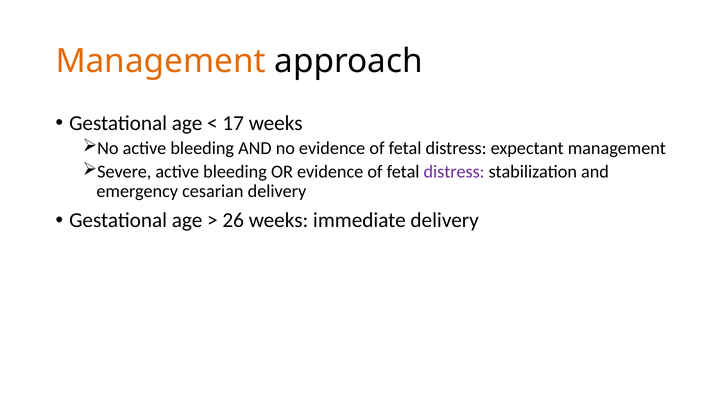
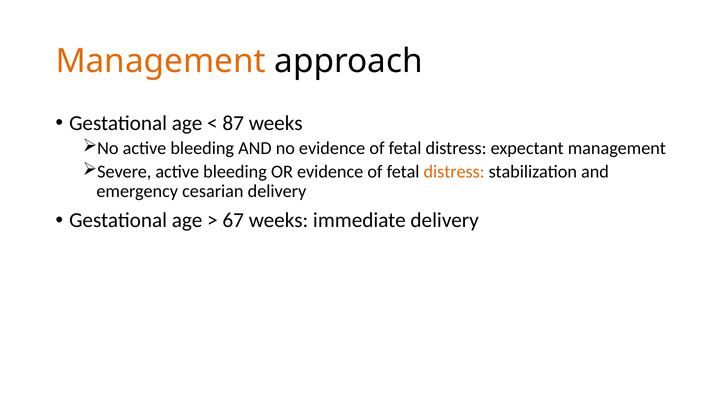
17: 17 -> 87 (233, 123)
distress colour: purple -> orange (454, 172)
26: 26 -> 67 (233, 220)
